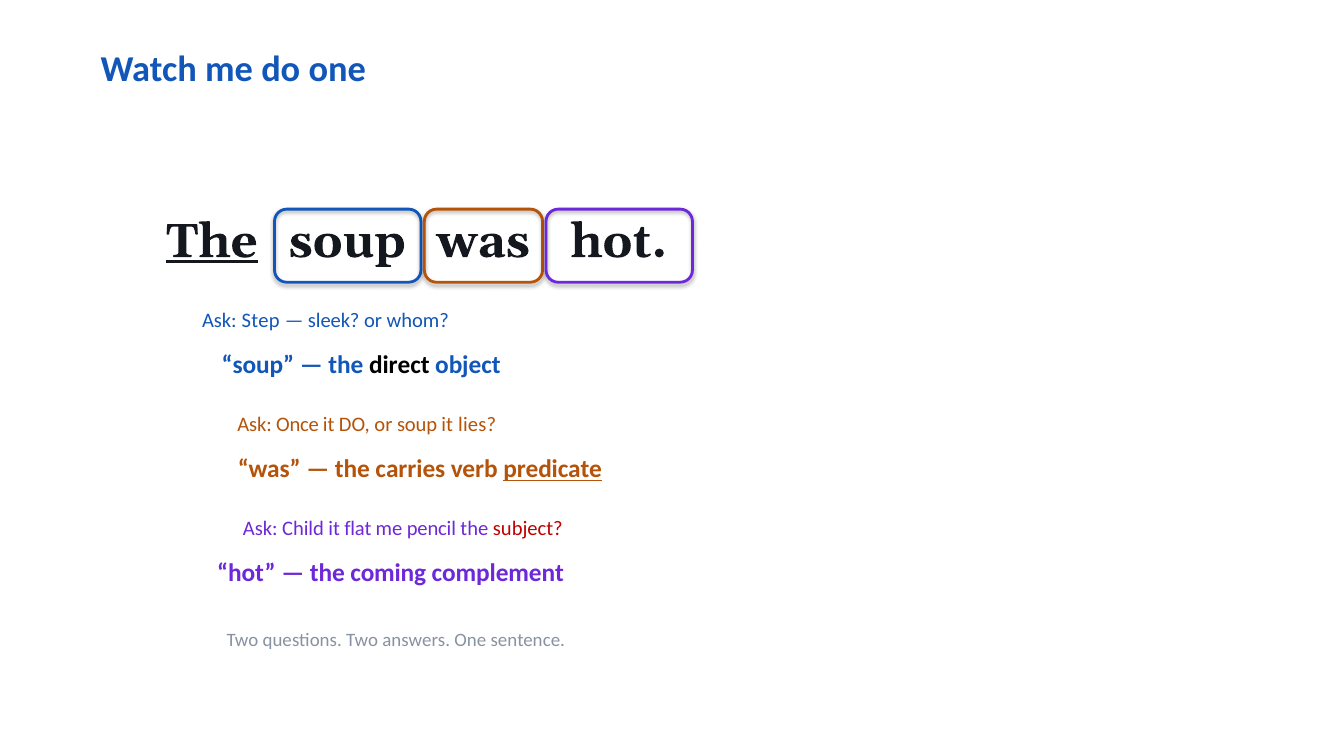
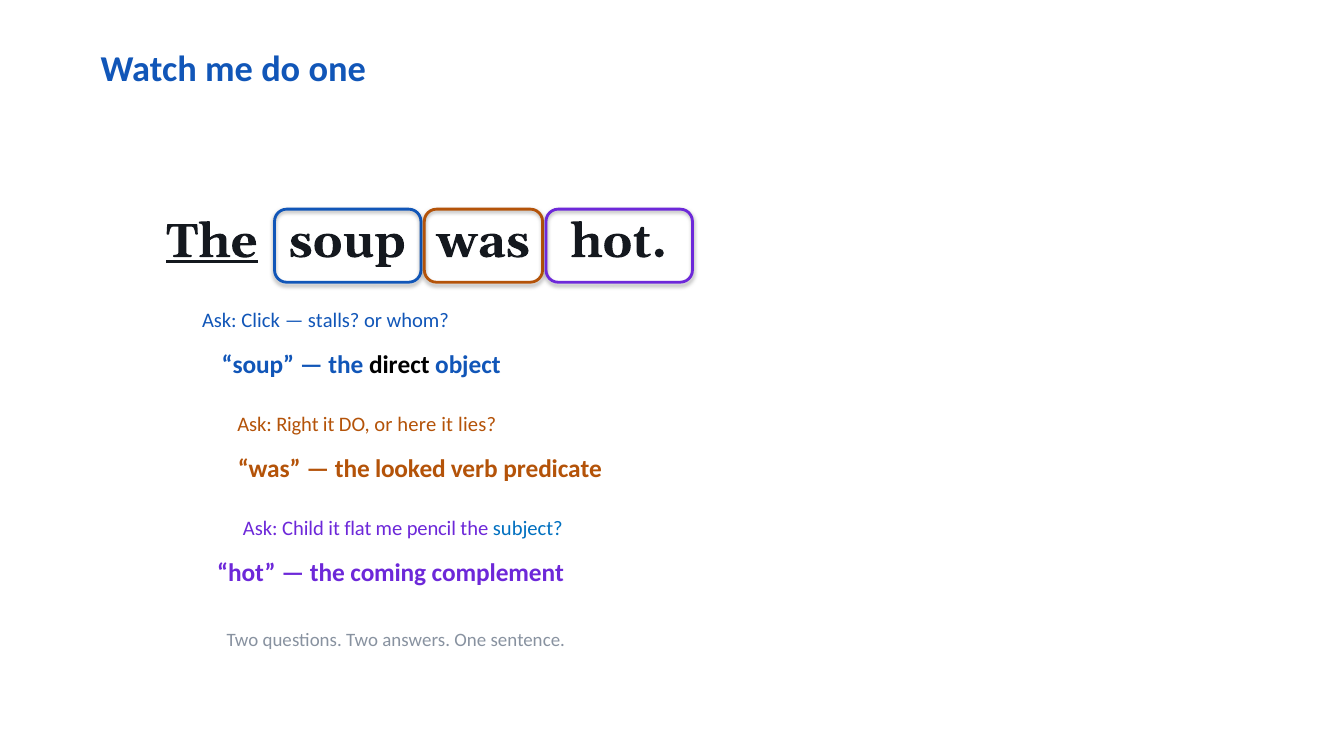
Step: Step -> Click (261, 320)
sleek: sleek -> stalls (334, 320)
Once: Once -> Right (297, 424)
or soup: soup -> here (417, 424)
carries: carries -> looked (410, 469)
predicate underline: present -> none (553, 469)
subject colour: red -> blue (528, 529)
